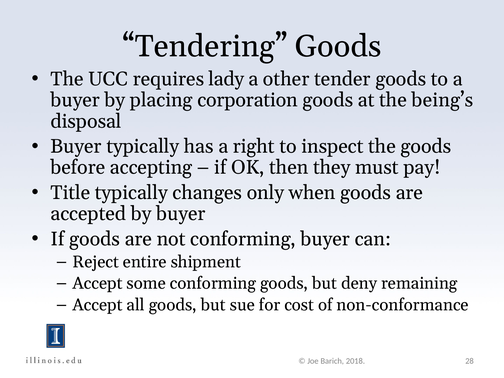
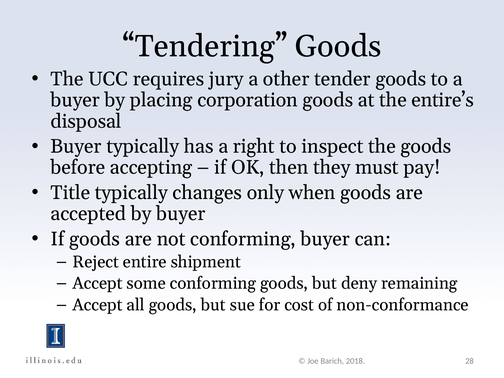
lady: lady -> jury (226, 79)
being’s: being’s -> entire’s (443, 100)
